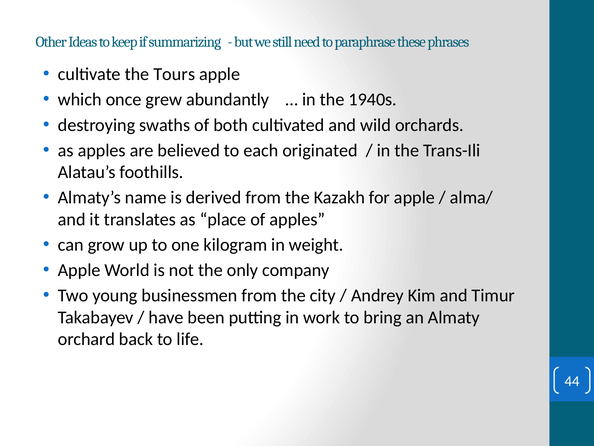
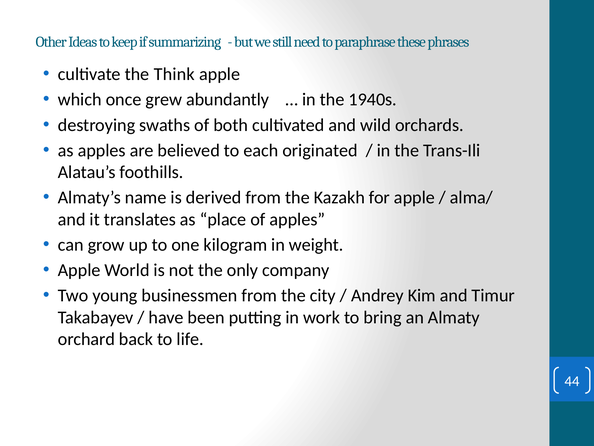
Tours: Tours -> Think (174, 74)
